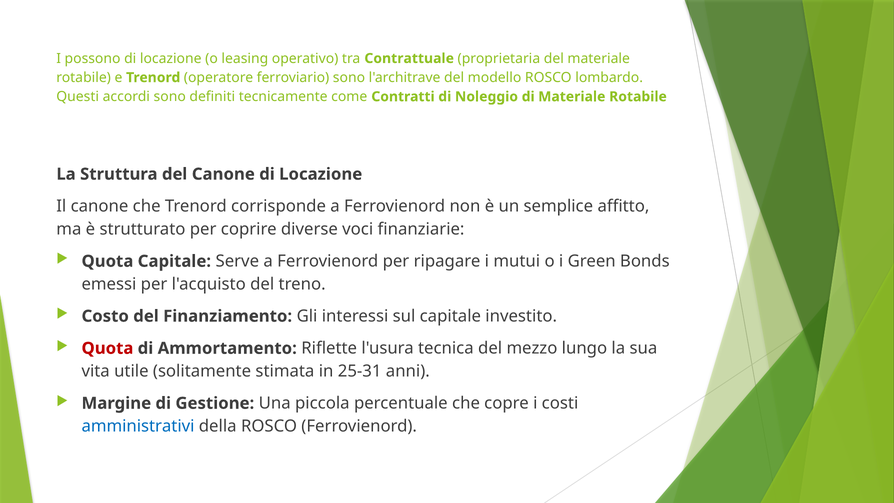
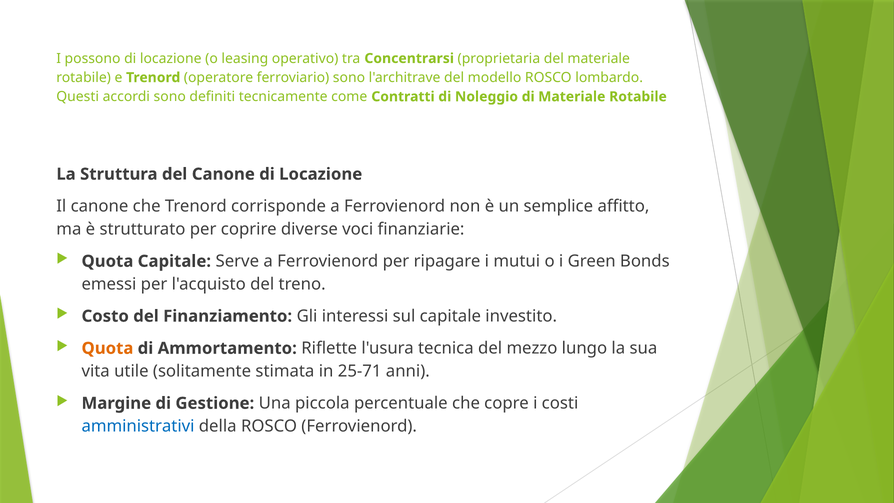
Contrattuale: Contrattuale -> Concentrarsi (409, 58)
Quota colour: red -> orange (107, 348)
25-31: 25-31 -> 25-71 (360, 371)
